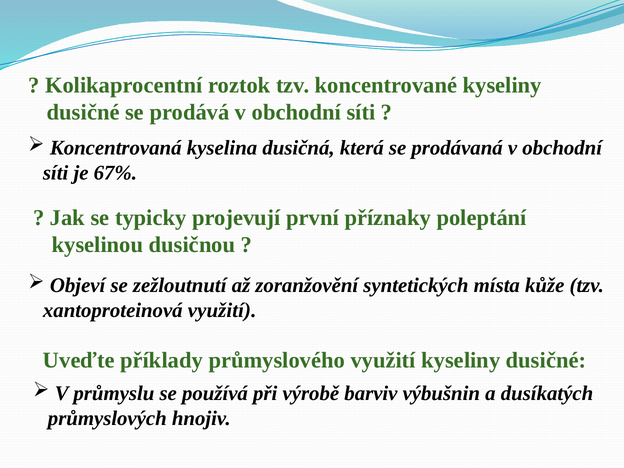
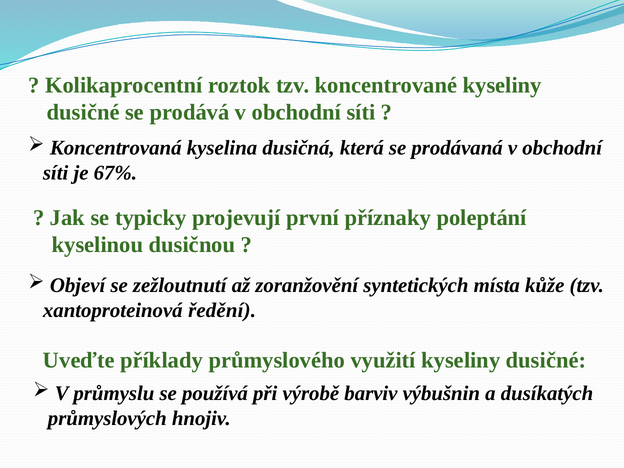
xantoproteinová využití: využití -> ředění (222, 310)
